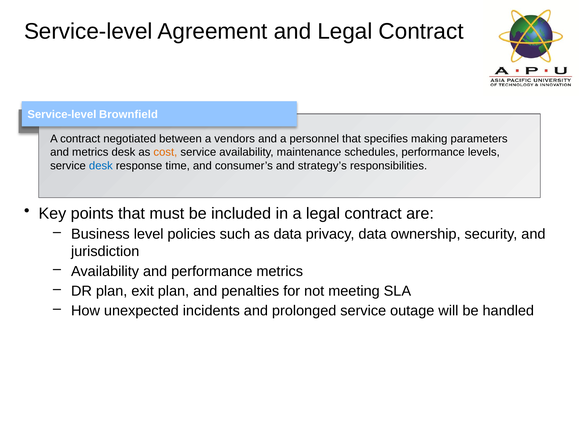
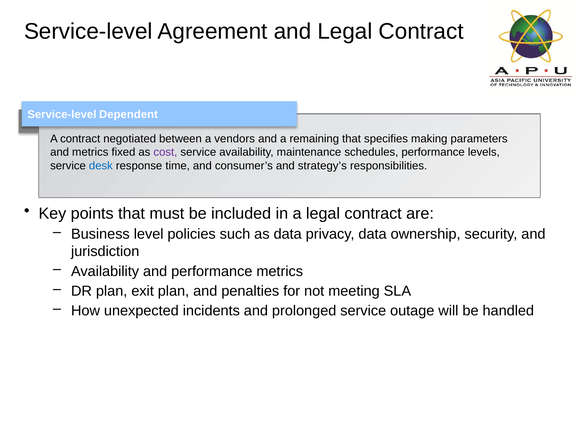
Brownfield: Brownfield -> Dependent (128, 115)
personnel: personnel -> remaining (314, 139)
metrics desk: desk -> fixed (123, 152)
cost colour: orange -> purple (165, 152)
